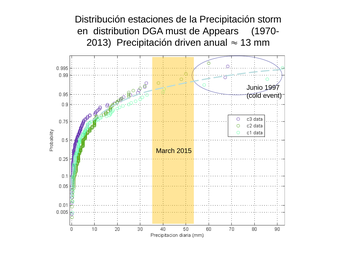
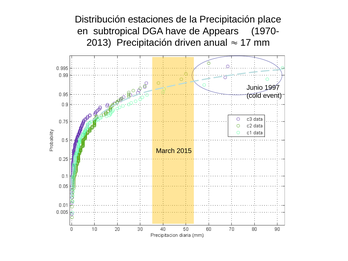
storm: storm -> place (269, 20)
distribution: distribution -> subtropical (116, 31)
must: must -> have (176, 31)
13: 13 -> 17 (246, 43)
